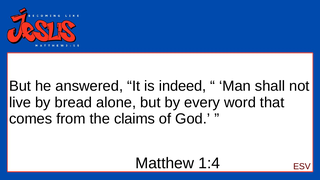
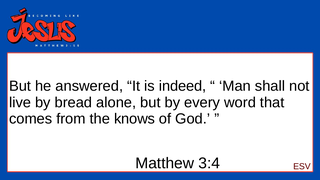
claims: claims -> knows (135, 119)
1:4: 1:4 -> 3:4 (209, 163)
